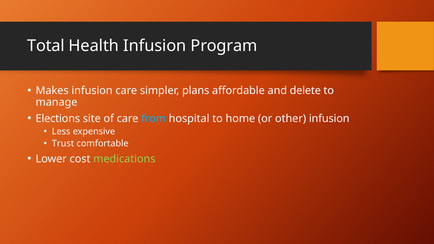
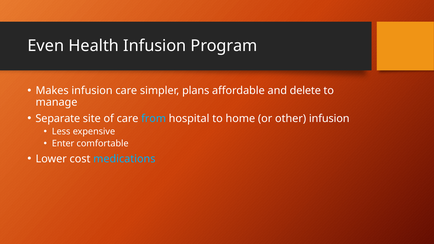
Total: Total -> Even (46, 46)
Elections: Elections -> Separate (58, 119)
Trust: Trust -> Enter (63, 144)
medications colour: light green -> light blue (124, 159)
